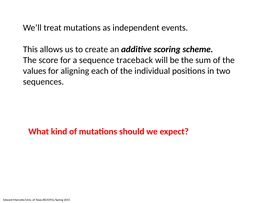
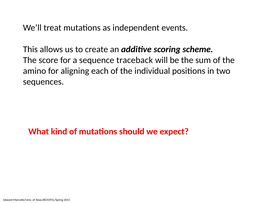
values: values -> amino (35, 71)
